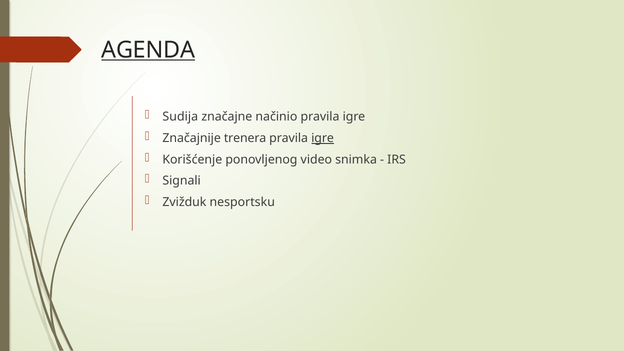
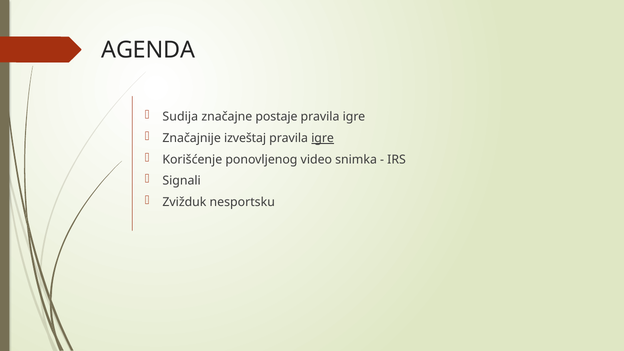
AGENDA underline: present -> none (148, 50)
načinio: načinio -> postaje (276, 117)
trenera: trenera -> izveštaj (245, 138)
